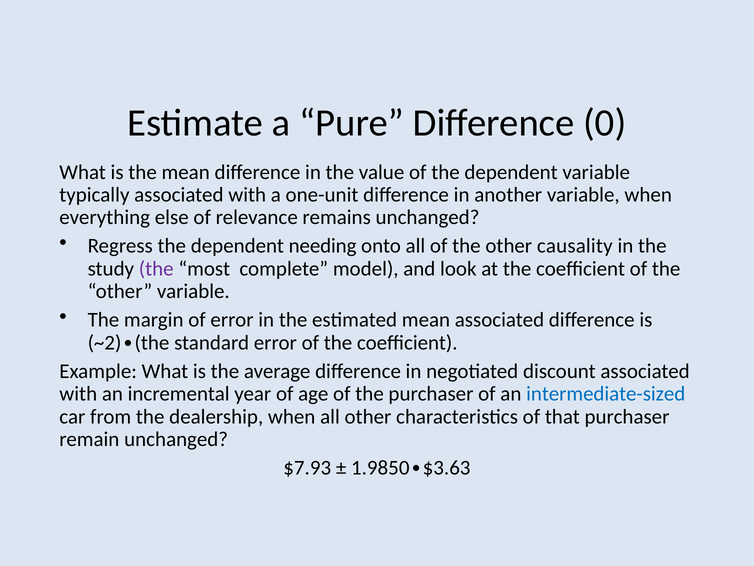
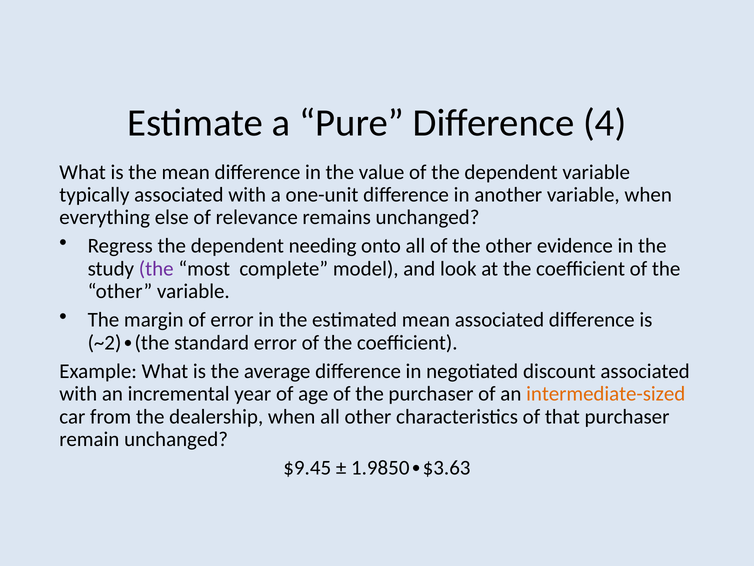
0: 0 -> 4 (605, 123)
causality: causality -> evidence (575, 246)
intermediate-sized colour: blue -> orange (606, 394)
$7.93: $7.93 -> $9.45 (307, 467)
